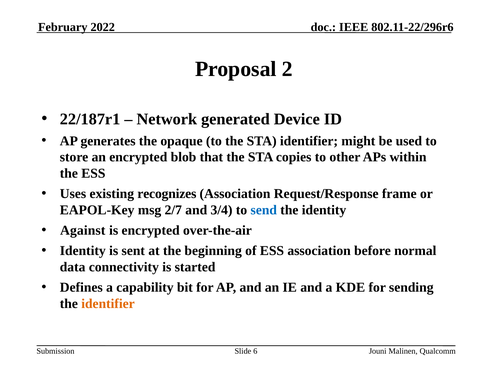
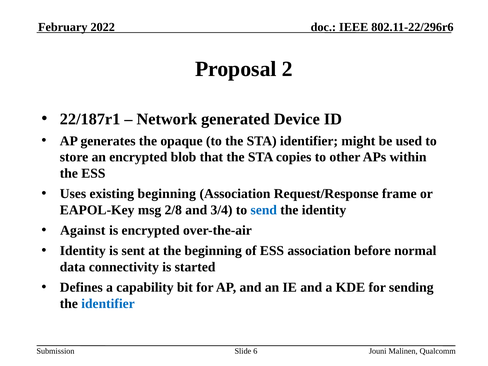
existing recognizes: recognizes -> beginning (167, 194)
2/7: 2/7 -> 2/8 (173, 210)
identifier colour: orange -> blue (108, 304)
